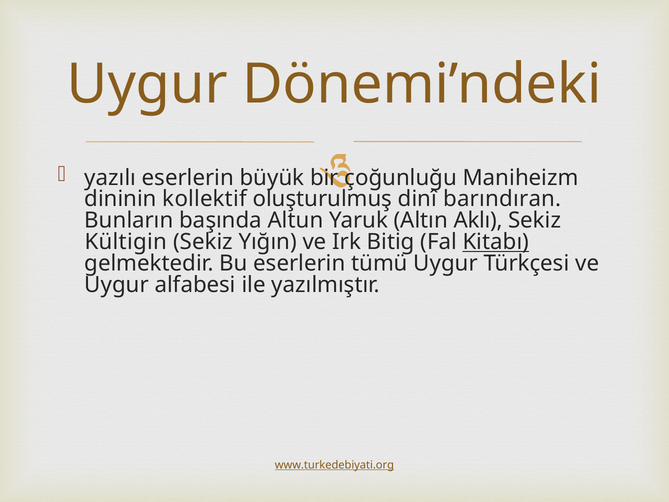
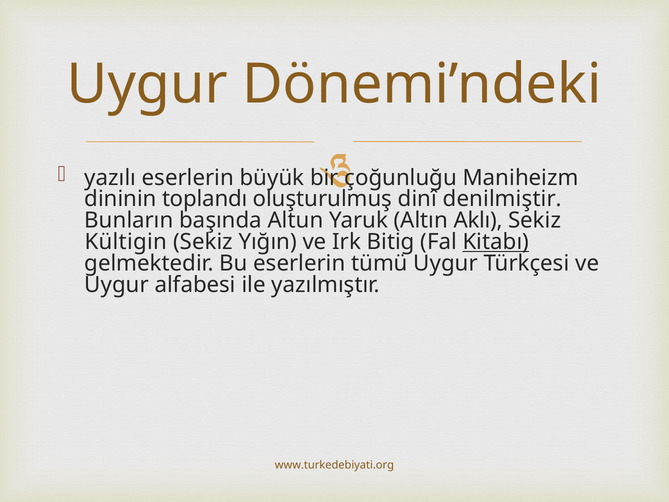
kollektif: kollektif -> toplandı (205, 199)
barındıran: barındıran -> denilmiştir (502, 199)
www.turkedebiyati.org underline: present -> none (334, 465)
